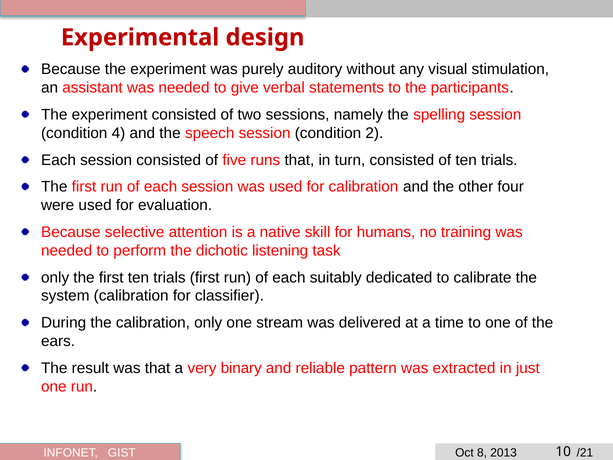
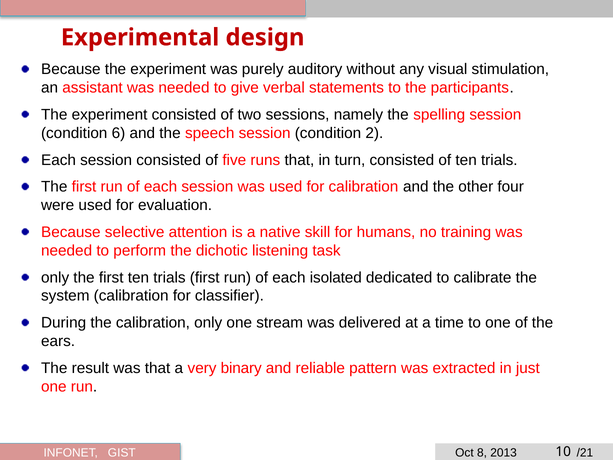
4: 4 -> 6 (118, 133)
suitably: suitably -> isolated (336, 277)
